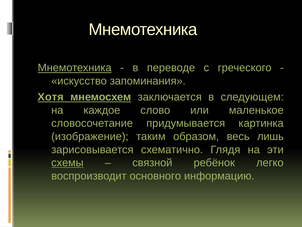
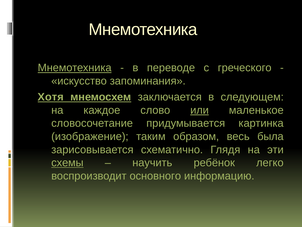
или underline: none -> present (200, 110)
лишь: лишь -> была (270, 136)
связной: связной -> научить (152, 162)
